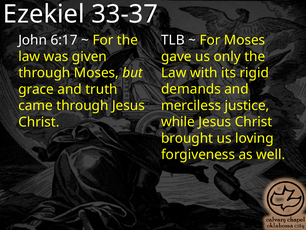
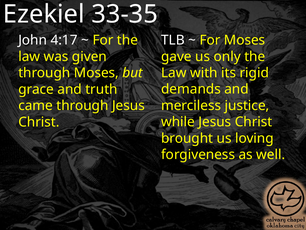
33-37: 33-37 -> 33-35 (125, 14)
6:17: 6:17 -> 4:17 (64, 40)
